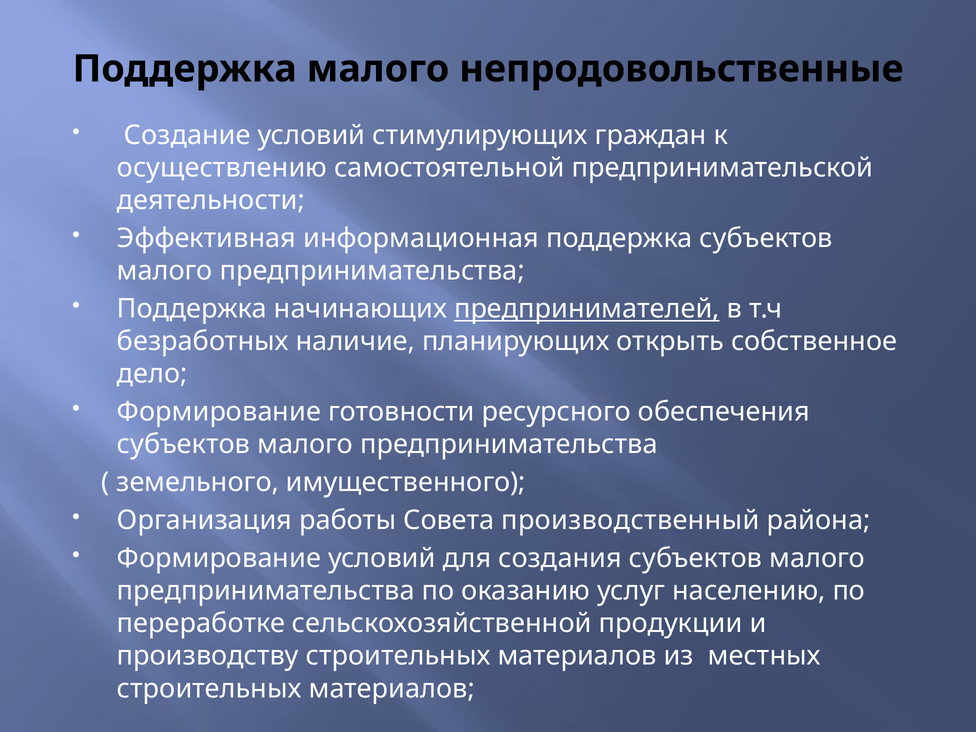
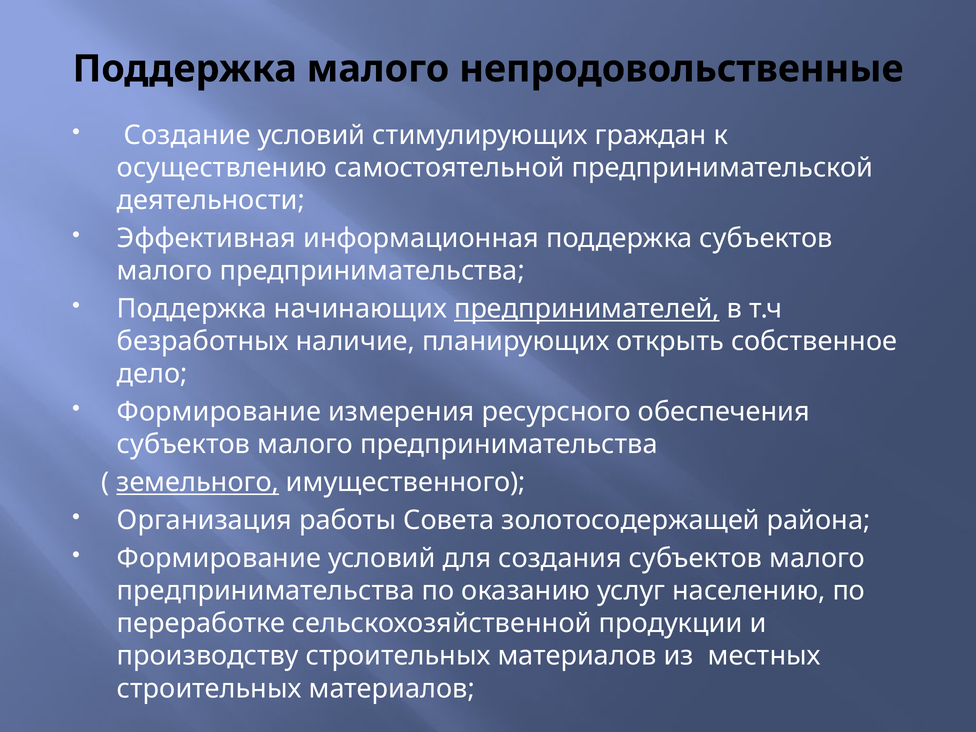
готовности: готовности -> измерения (401, 412)
земельного underline: none -> present (198, 482)
производственный: производственный -> золотосодержащей (631, 520)
